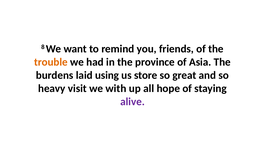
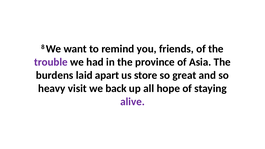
trouble colour: orange -> purple (51, 62)
using: using -> apart (107, 75)
with: with -> back (116, 89)
